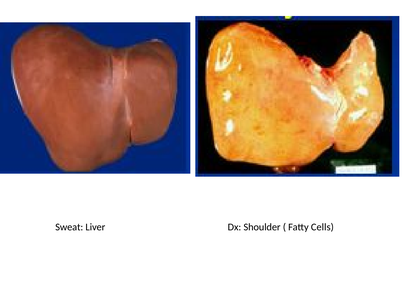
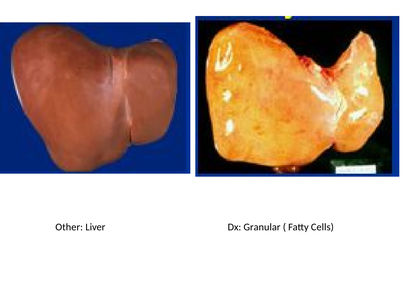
Sweat: Sweat -> Other (69, 227)
Shoulder: Shoulder -> Granular (262, 227)
